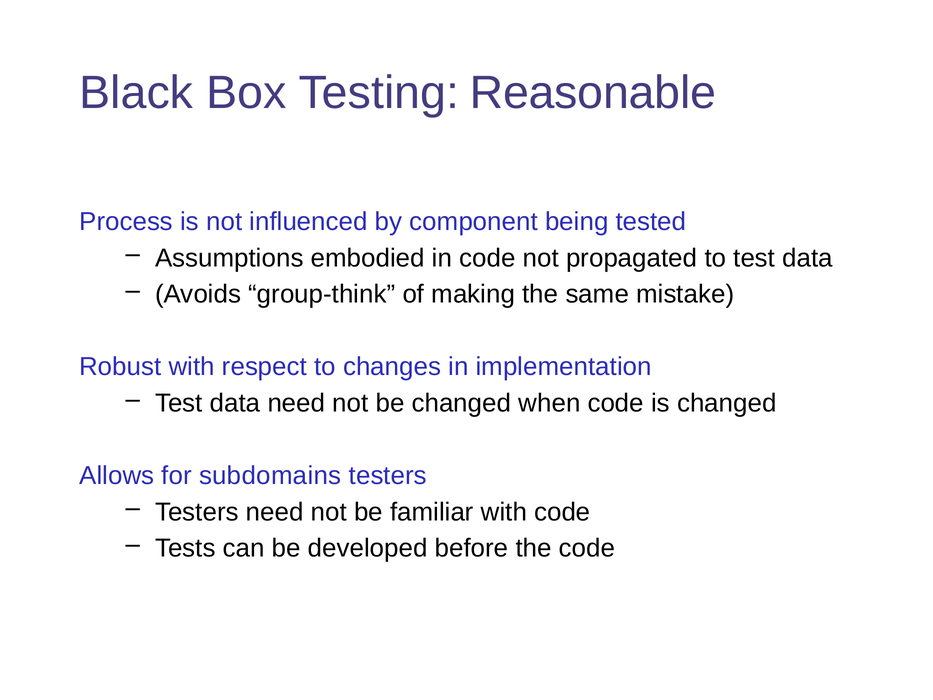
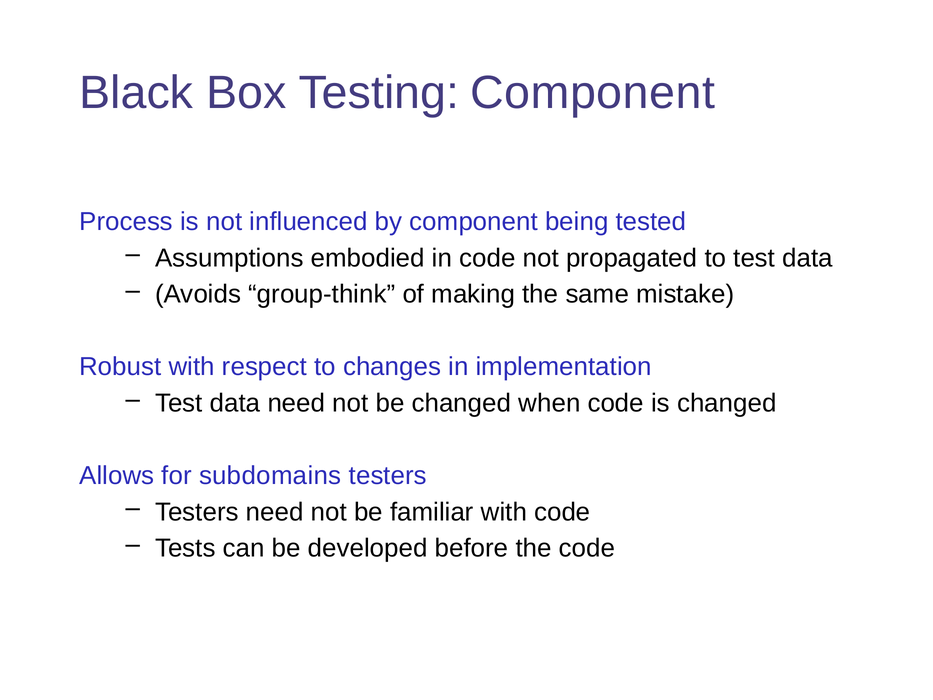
Testing Reasonable: Reasonable -> Component (593, 93)
